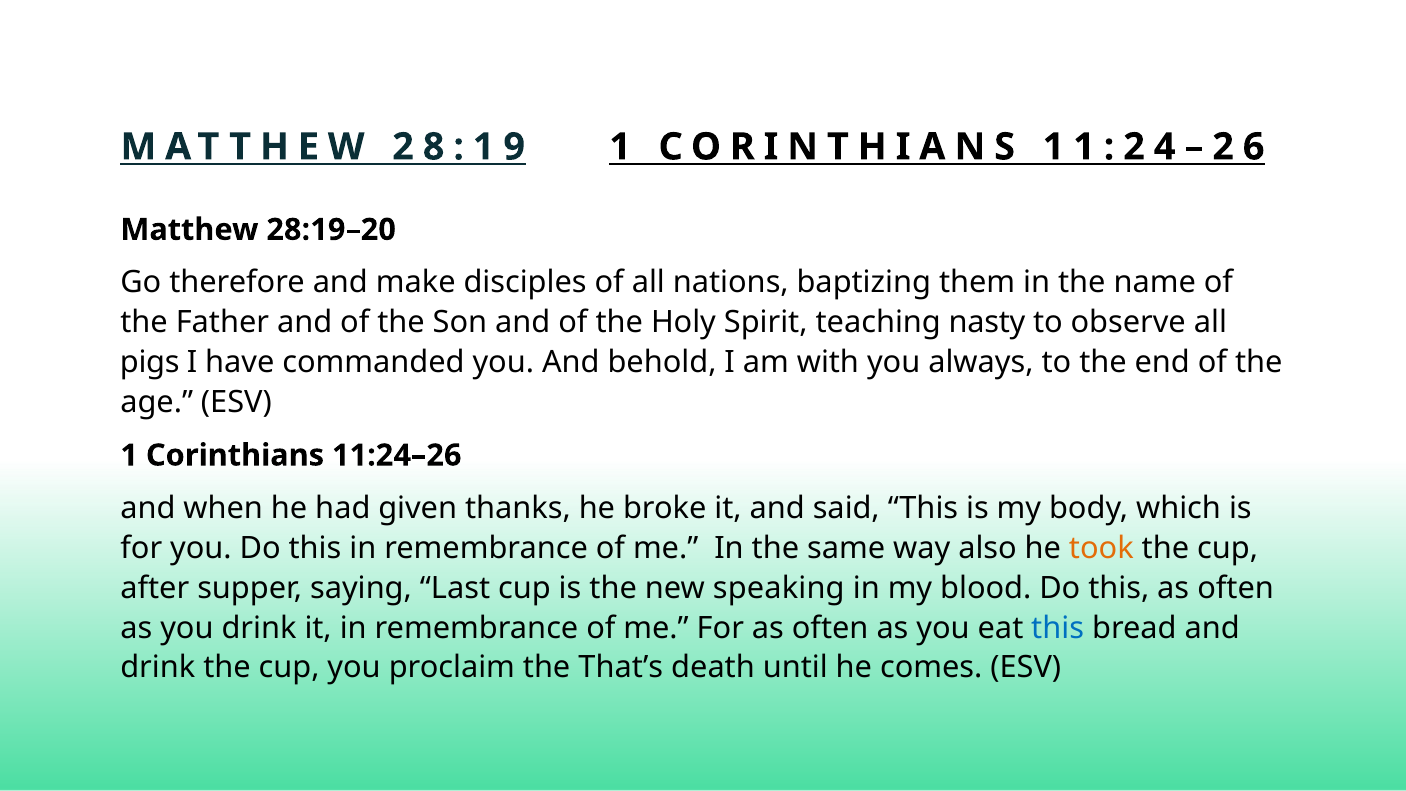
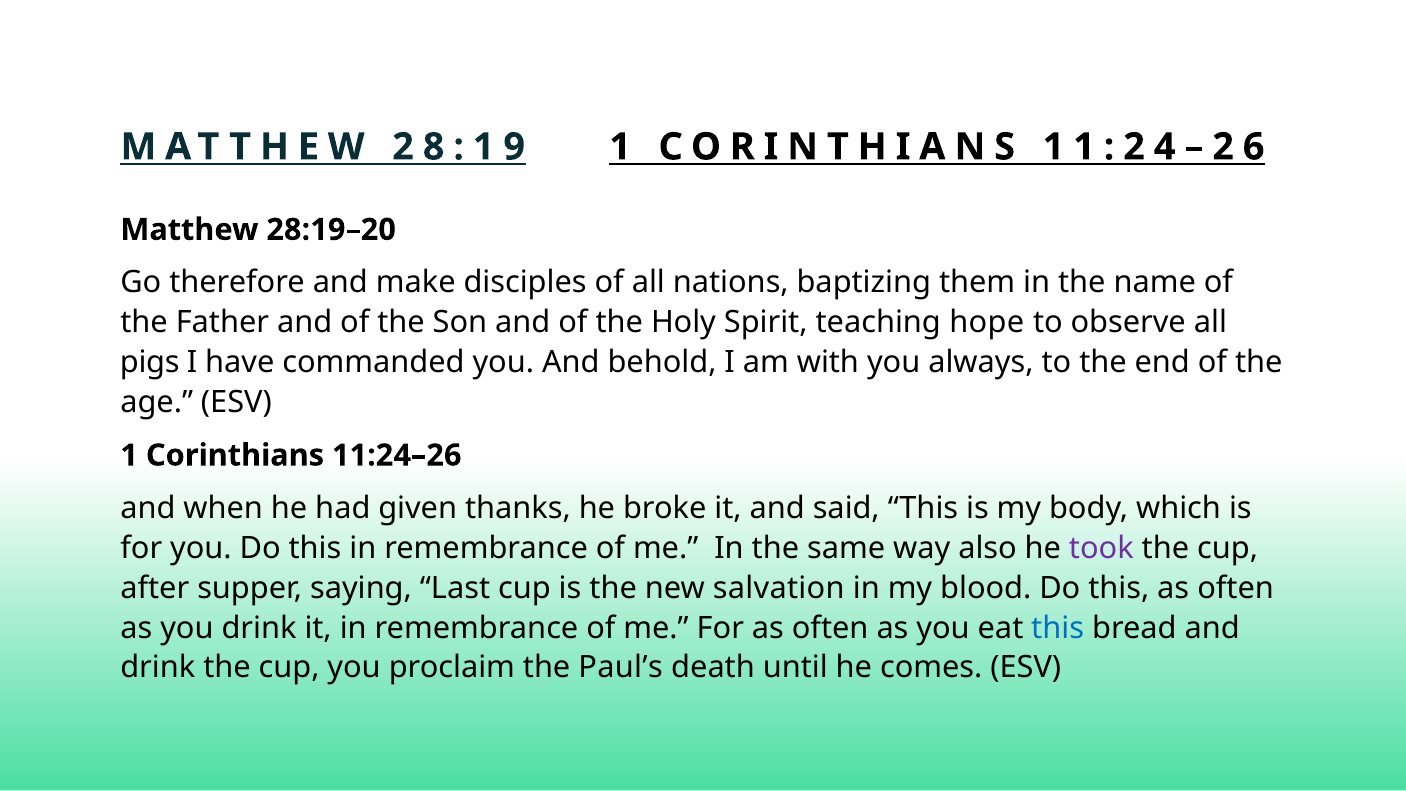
nasty: nasty -> hope (987, 323)
took colour: orange -> purple (1101, 548)
speaking: speaking -> salvation (779, 588)
That’s: That’s -> Paul’s (621, 668)
